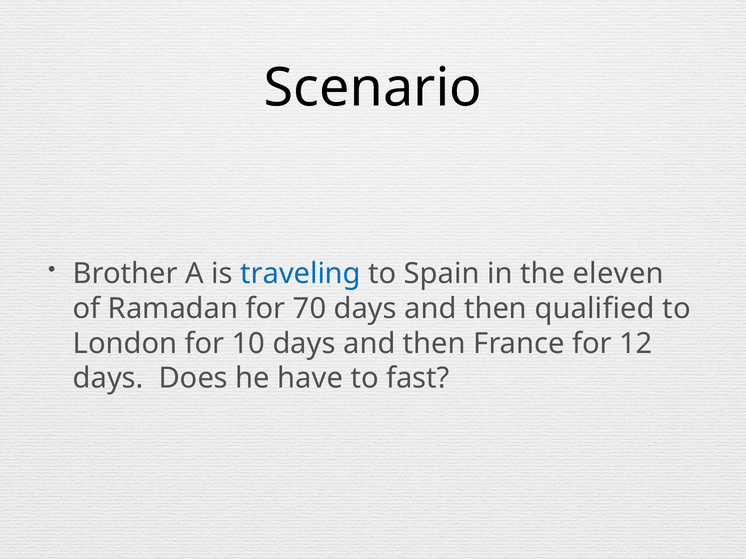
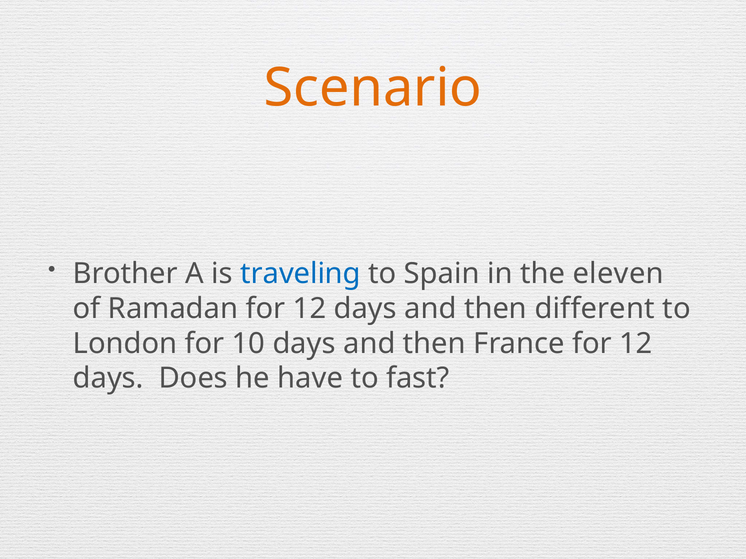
Scenario colour: black -> orange (373, 88)
Ramadan for 70: 70 -> 12 (310, 309)
qualified: qualified -> different (595, 309)
